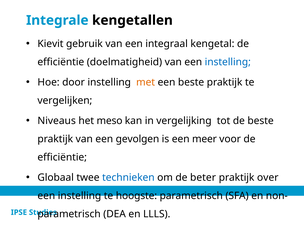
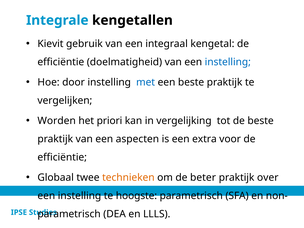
met colour: orange -> blue (146, 82)
Niveaus: Niveaus -> Worden (57, 121)
meso: meso -> priori (110, 121)
gevolgen: gevolgen -> aspecten (137, 139)
meer: meer -> extra (204, 139)
technieken colour: blue -> orange (128, 178)
